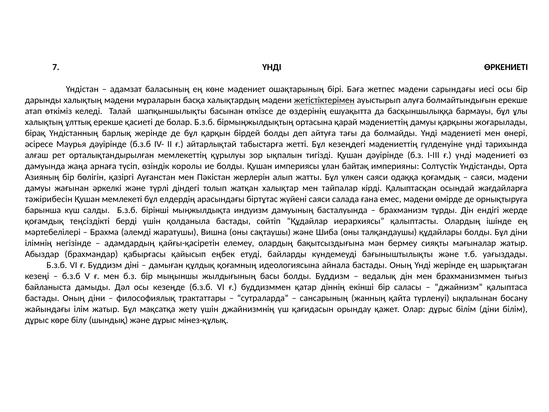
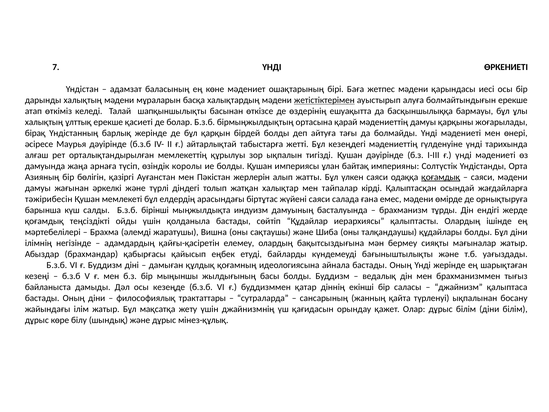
сарындағы: сарындағы -> қарындасы (453, 89)
қоғамдық underline: none -> present (441, 177)
бердi: бердi -> ойды (126, 221)
